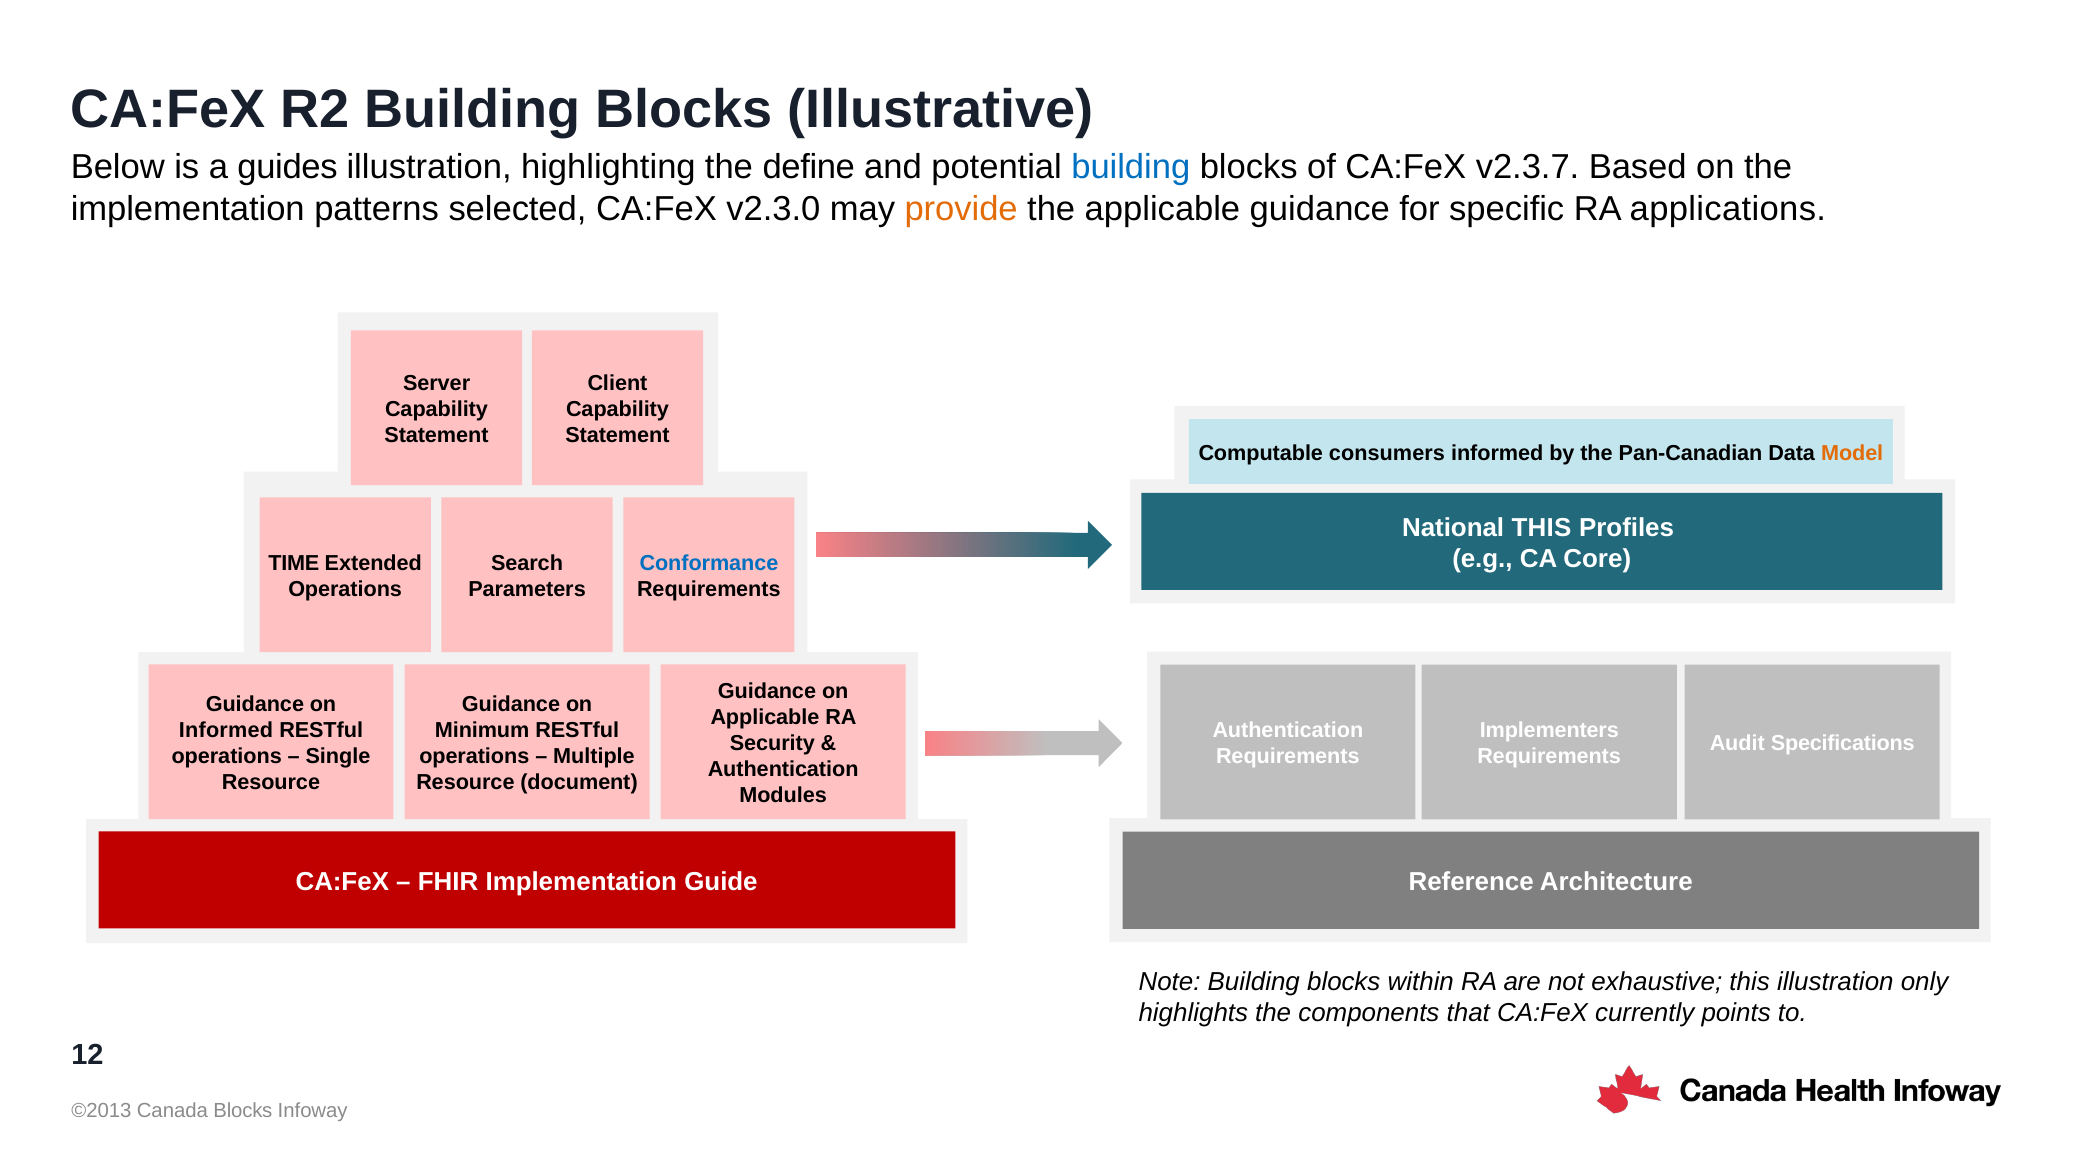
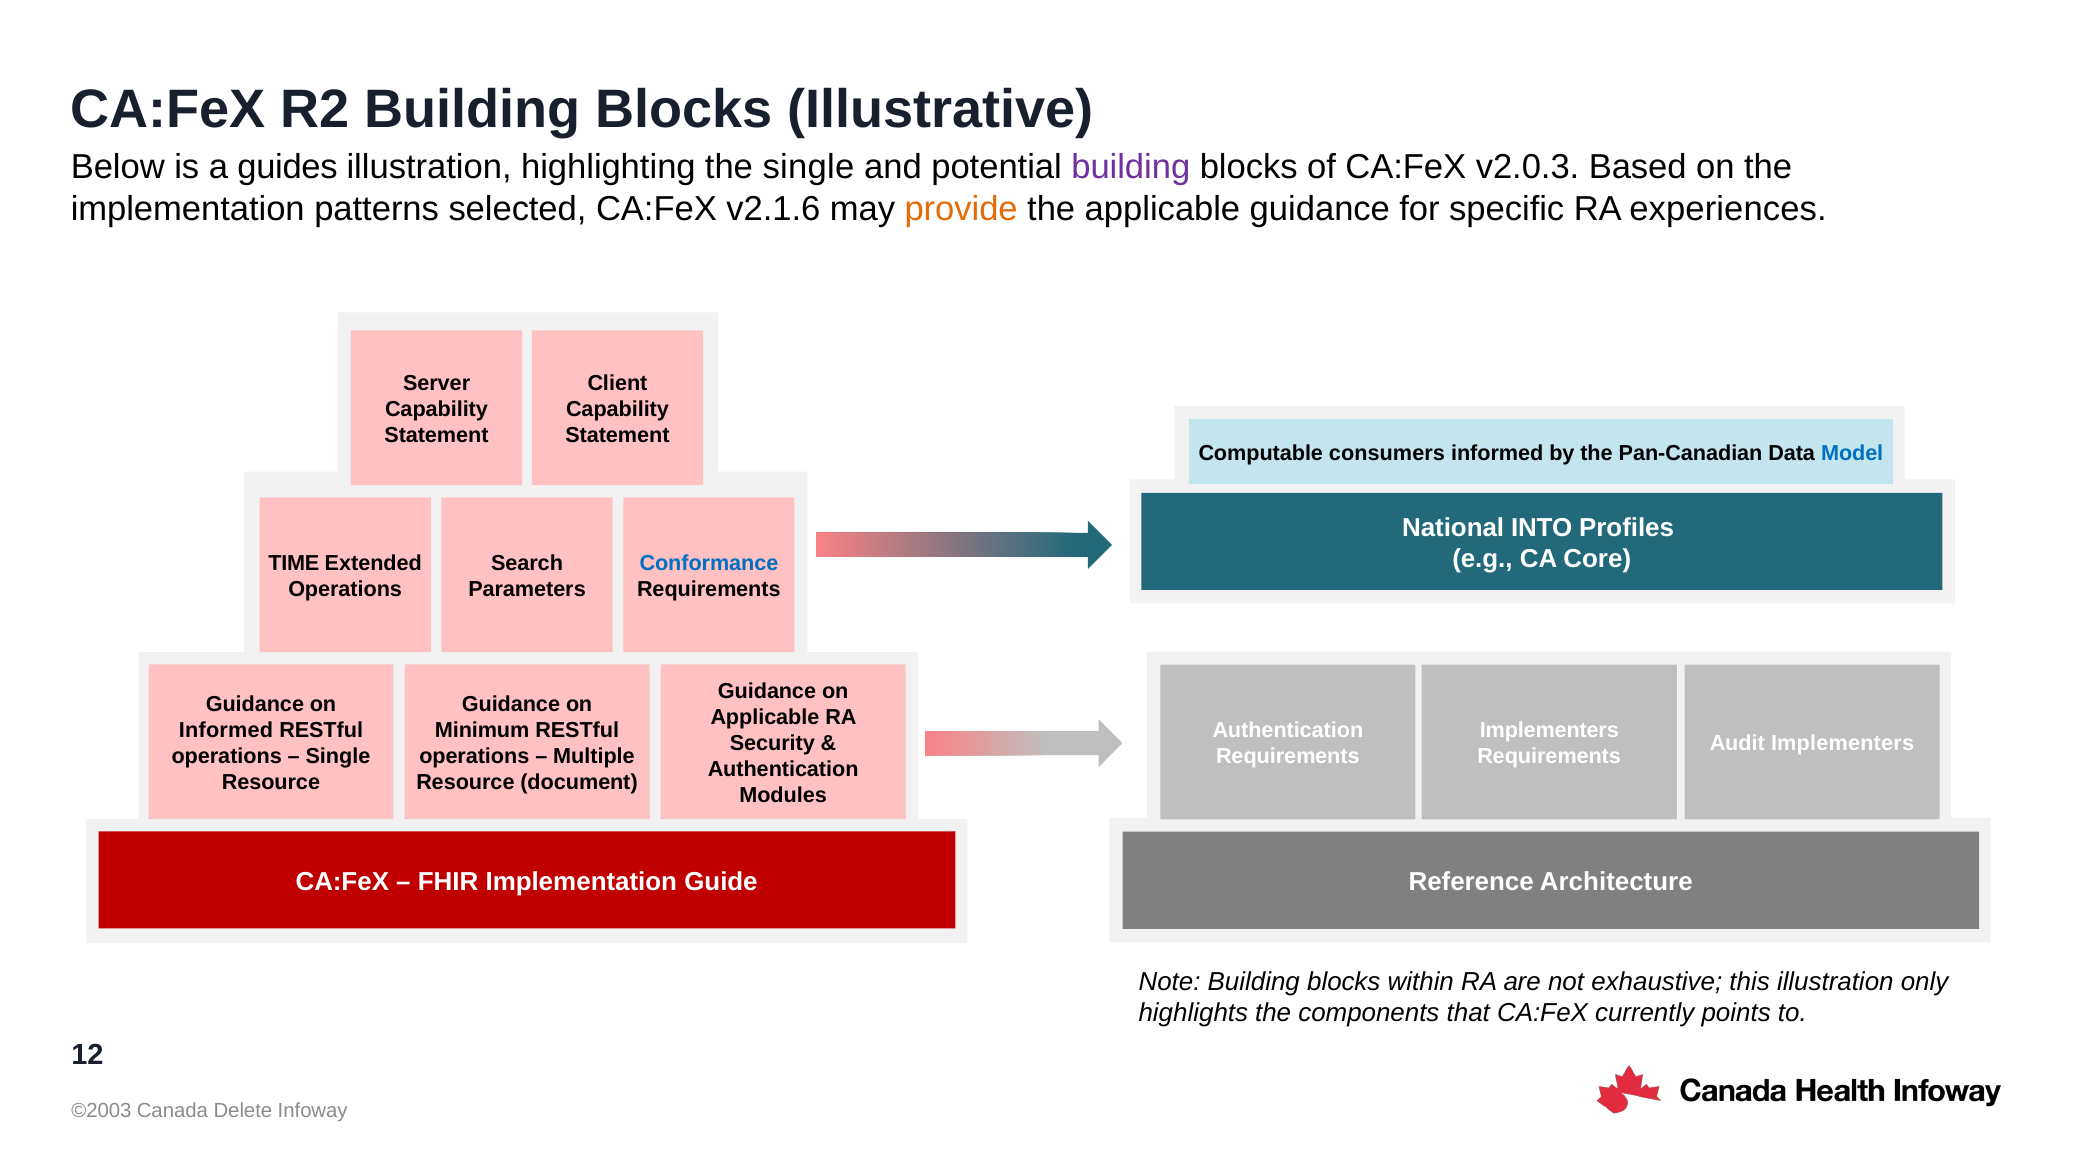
the define: define -> single (808, 167)
building colour: blue -> purple (1131, 167)
v2.3.7: v2.3.7 -> v2.0.3 (1528, 167)
v2.3.0: v2.3.0 -> v2.1.6 (773, 209)
applications: applications -> experiences (1728, 209)
Model colour: orange -> blue (1852, 453)
National THIS: THIS -> INTO (1542, 527)
Audit Specifications: Specifications -> Implementers (1843, 743)
©2013: ©2013 -> ©2003 (101, 1111)
Canada Blocks: Blocks -> Delete (243, 1111)
